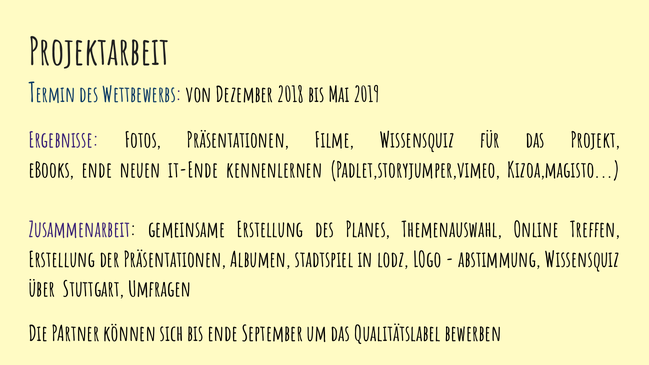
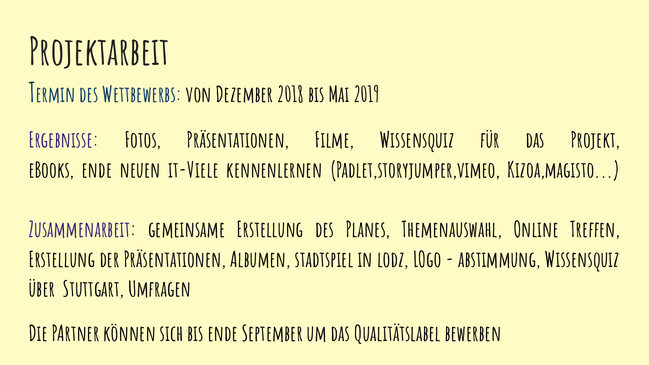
it-Ende: it-Ende -> it-Viele (193, 170)
